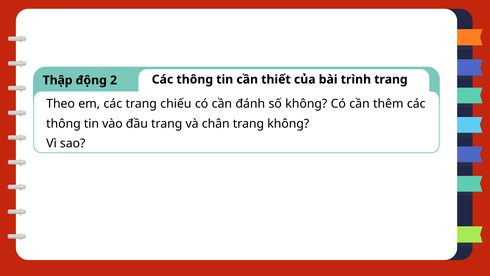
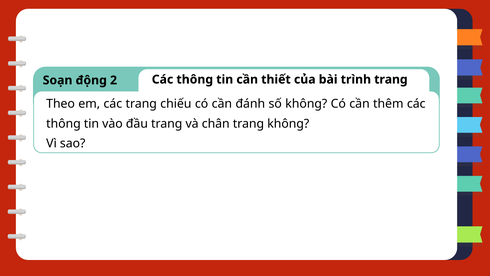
Thập: Thập -> Soạn (58, 80)
